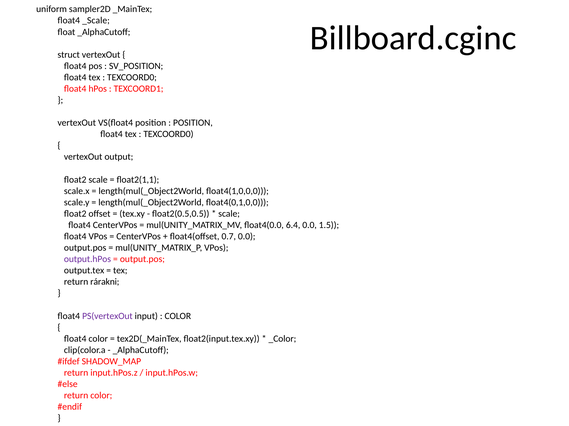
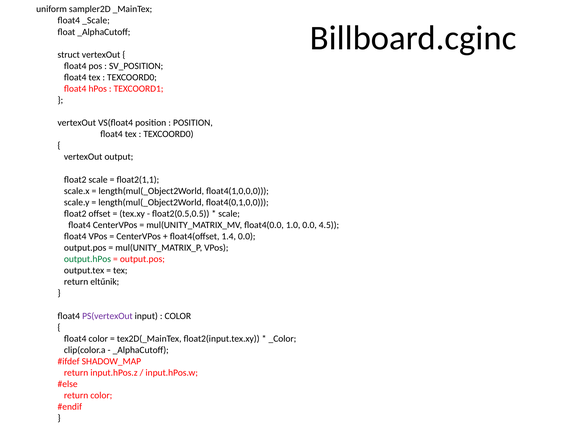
6.4: 6.4 -> 1.0 (293, 225)
1.5: 1.5 -> 4.5 (329, 225)
0.7: 0.7 -> 1.4 (229, 237)
output.hPos colour: purple -> green (87, 260)
rárakni: rárakni -> eltűnik (105, 282)
